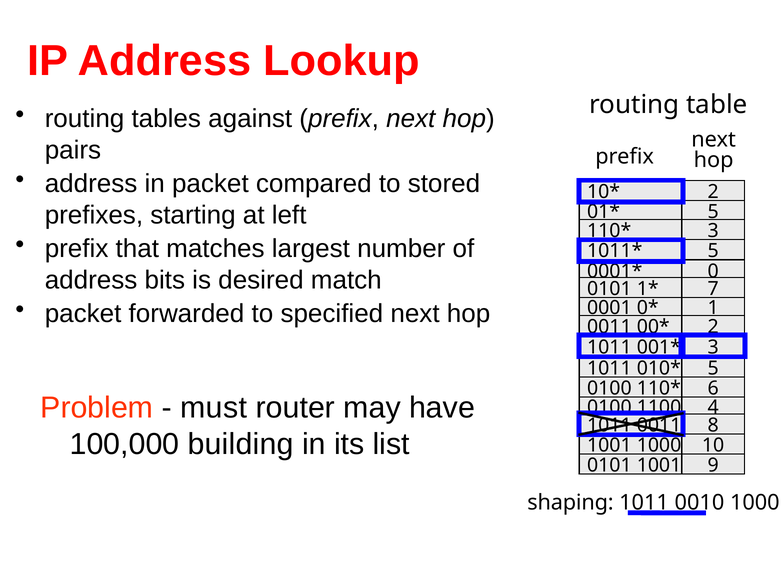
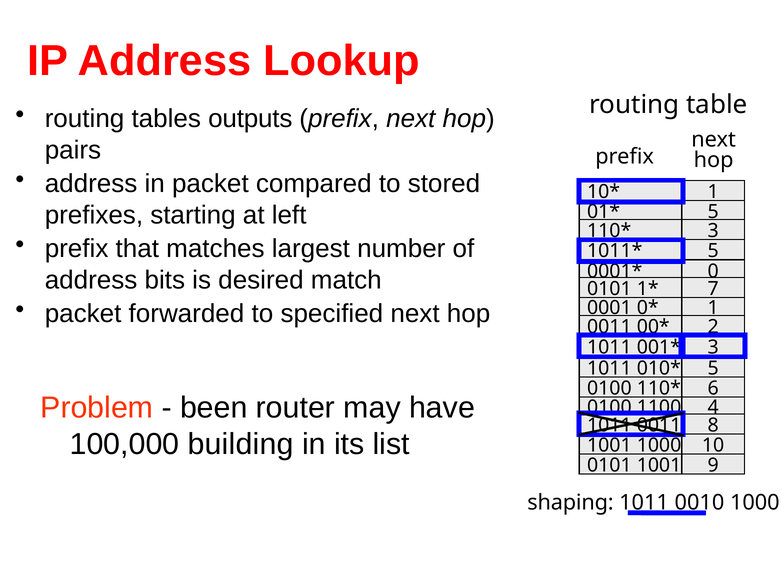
against: against -> outputs (250, 119)
2: 2 -> 1 (713, 192)
must: must -> been (214, 408)
